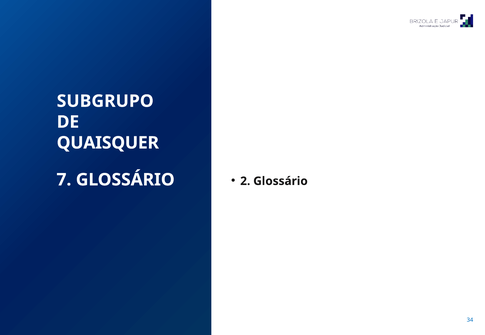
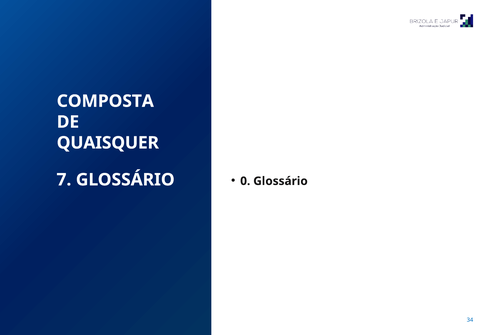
SUBGRUPO: SUBGRUPO -> COMPOSTA (105, 101)
2: 2 -> 0 (245, 182)
